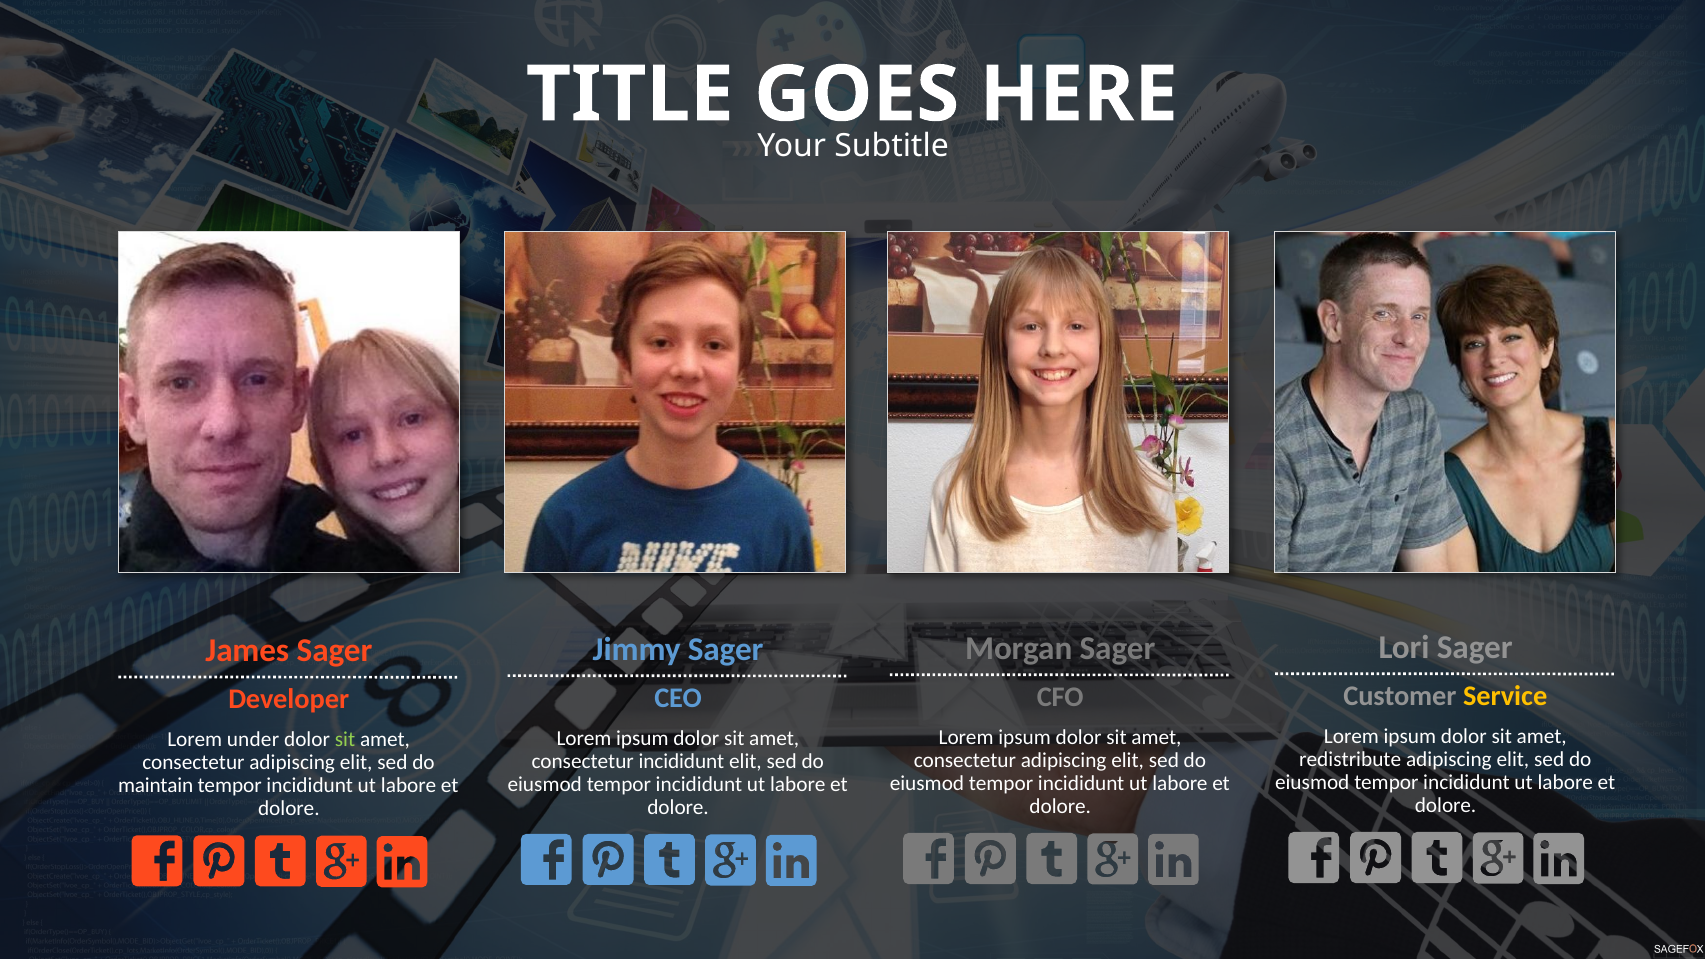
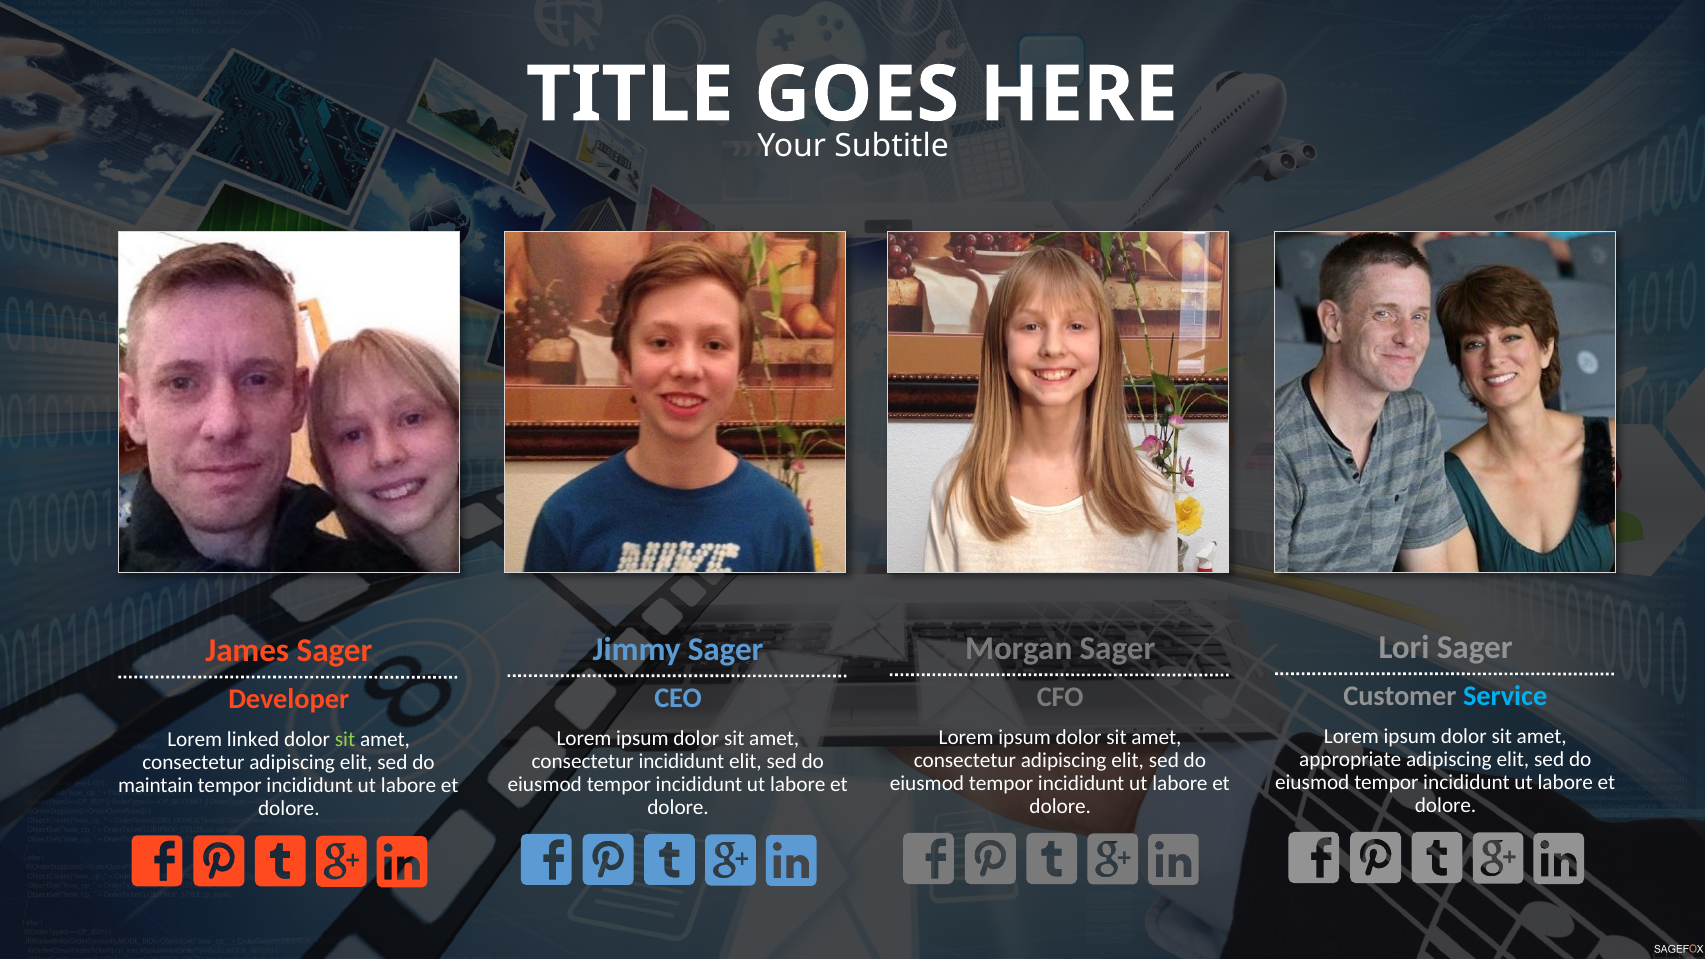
Service colour: yellow -> light blue (1505, 696)
under: under -> linked (253, 740)
redistribute: redistribute -> appropriate (1350, 759)
